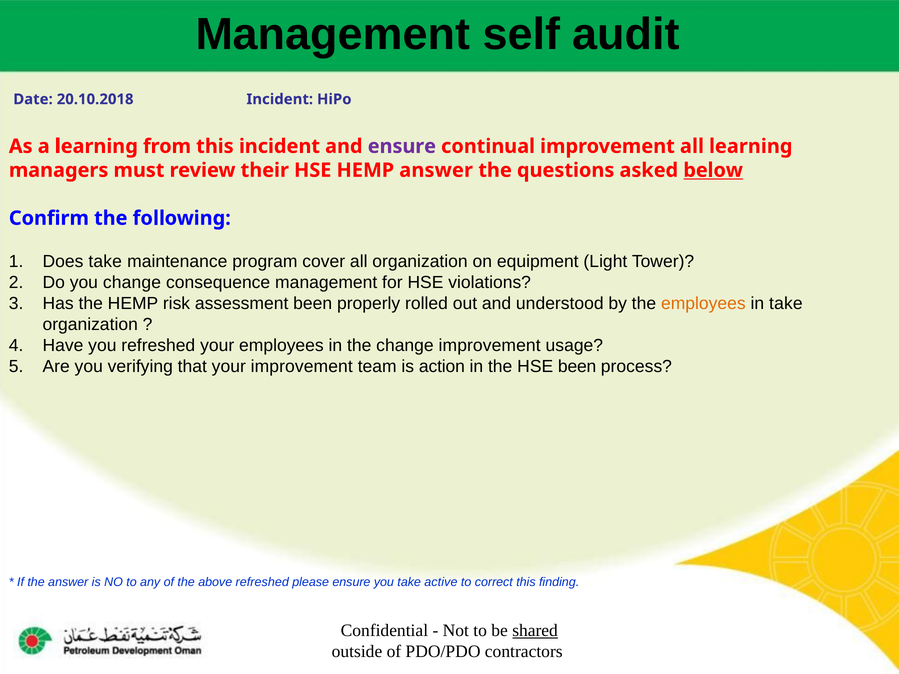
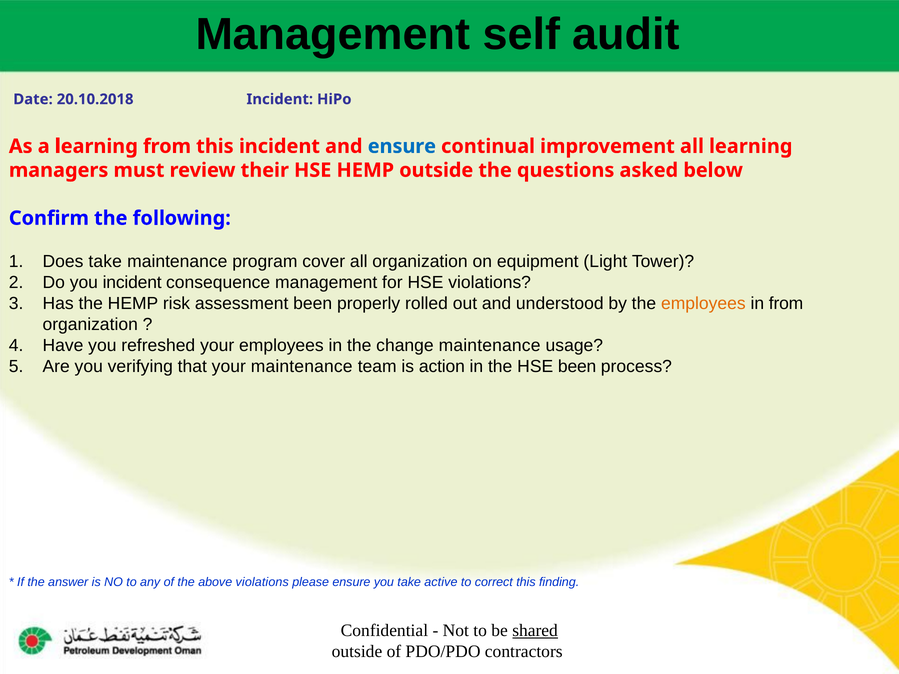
ensure colour: purple -> blue (402, 146)
HEMP answer: answer -> outside (436, 170)
below underline: present -> none (713, 170)
you change: change -> incident (132, 283)
in take: take -> from (786, 304)
change improvement: improvement -> maintenance (490, 346)
your improvement: improvement -> maintenance (302, 367)
above refreshed: refreshed -> violations (262, 582)
